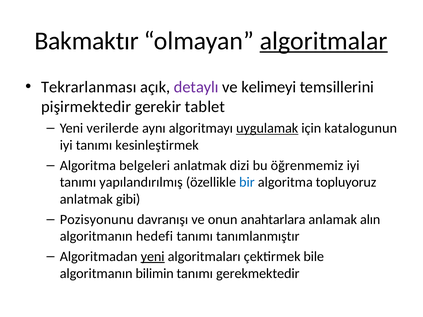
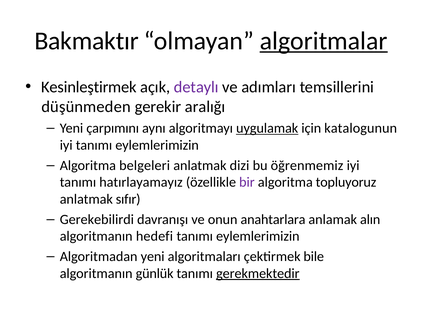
Tekrarlanması: Tekrarlanması -> Kesinleştirmek (89, 87)
kelimeyi: kelimeyi -> adımları (269, 87)
pişirmektedir: pişirmektedir -> düşünmeden (86, 107)
tablet: tablet -> aralığı (205, 107)
verilerde: verilerde -> çarpımını (113, 128)
iyi tanımı kesinleştirmek: kesinleştirmek -> eylemlerimizin (157, 145)
yapılandırılmış: yapılandırılmış -> hatırlayamayız (141, 182)
bir colour: blue -> purple (247, 182)
gibi: gibi -> sıfır (128, 199)
Pozisyonunu: Pozisyonunu -> Gerekebilirdi (97, 220)
tanımlanmıştır: tanımlanmıştır -> eylemlerimizin (258, 237)
yeni underline: present -> none (153, 257)
bilimin: bilimin -> günlük (155, 274)
gerekmektedir underline: none -> present (258, 274)
